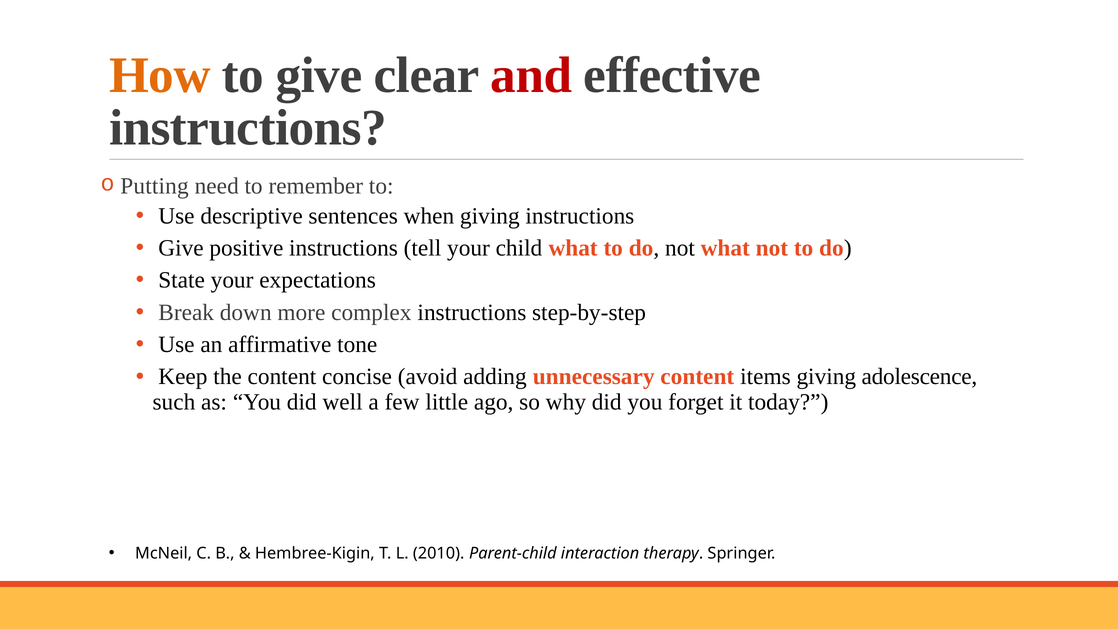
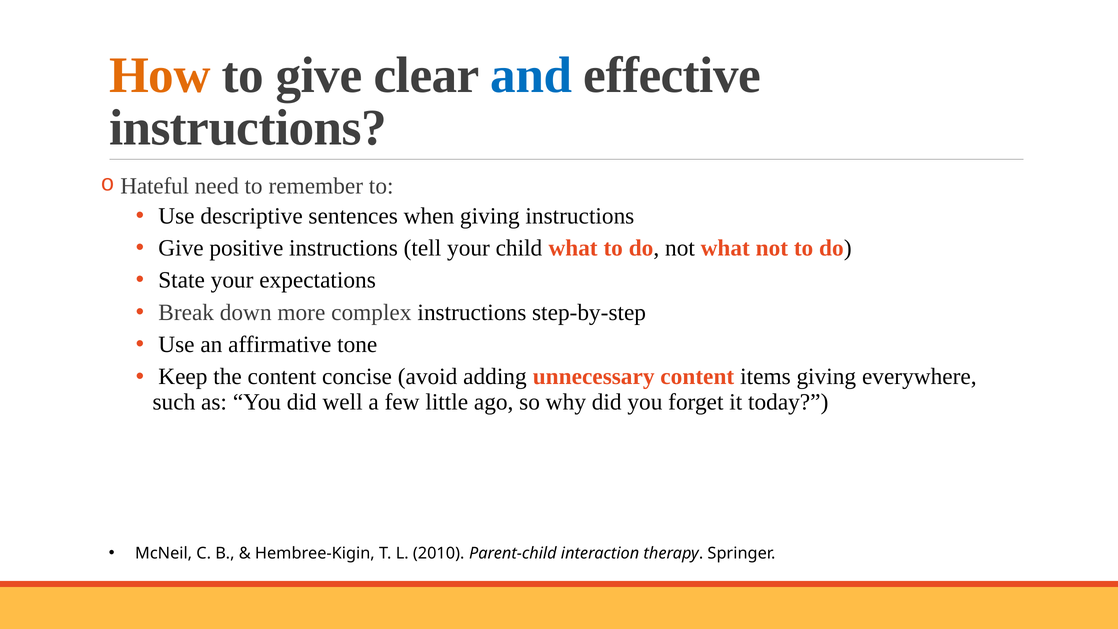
and colour: red -> blue (531, 75)
Putting: Putting -> Hateful (155, 186)
adolescence: adolescence -> everywhere (919, 377)
